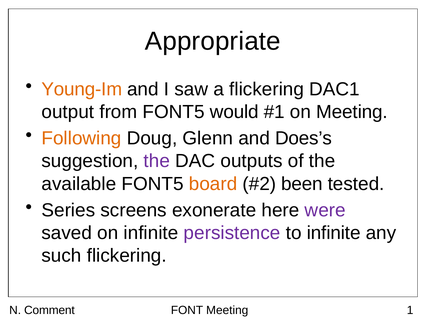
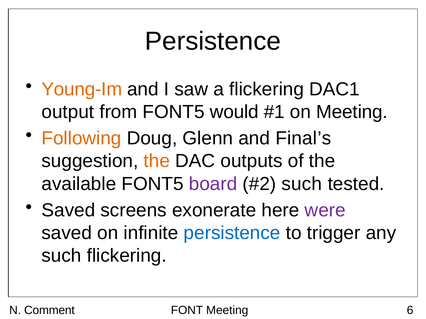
Appropriate: Appropriate -> Persistence (213, 41)
Does’s: Does’s -> Final’s (303, 139)
the colour: purple -> orange (157, 161)
board colour: orange -> purple (213, 184)
been: been -> such (302, 184)
Series: Series -> Saved (68, 211)
persistence colour: purple -> blue (232, 233)
to infinite: infinite -> trigger (334, 233)
1: 1 -> 6 (410, 311)
